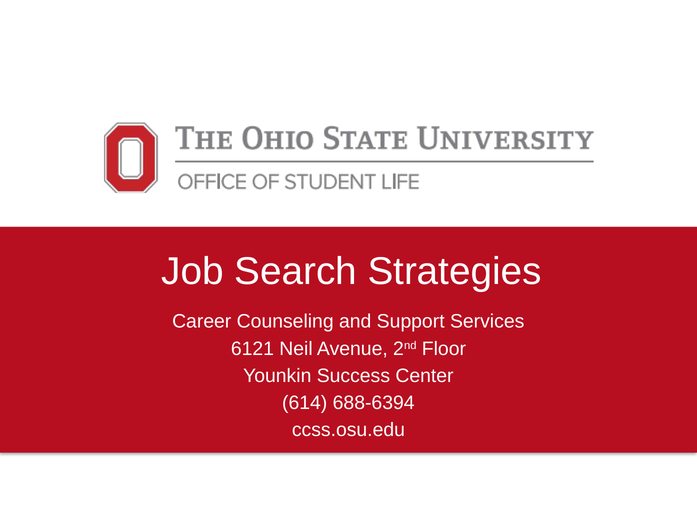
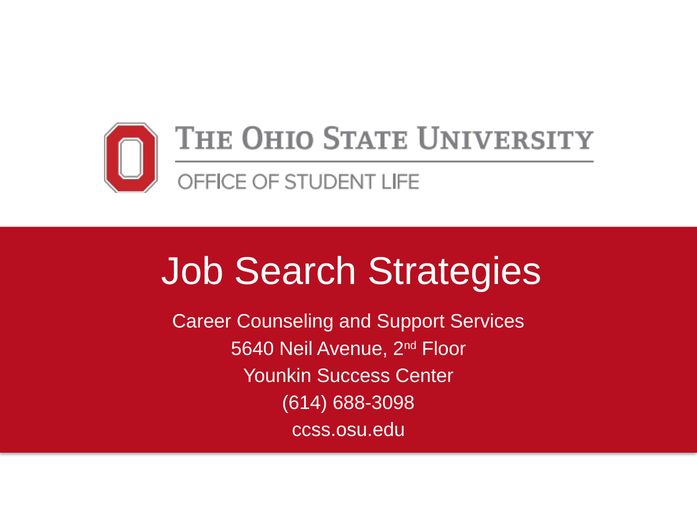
6121: 6121 -> 5640 (252, 349)
688-6394: 688-6394 -> 688-3098 (374, 403)
